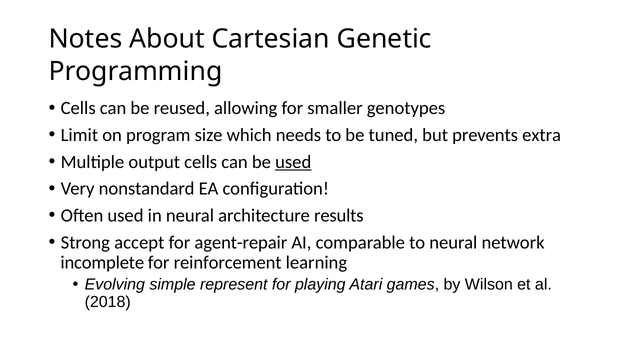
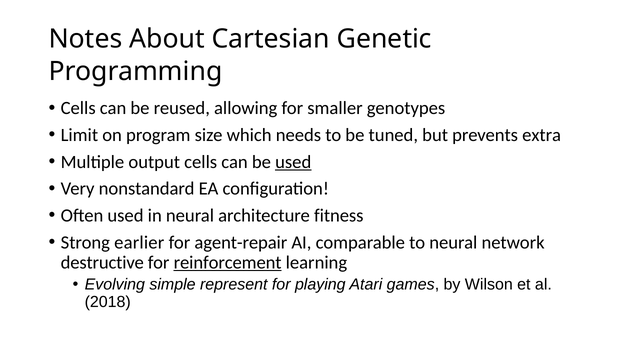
results: results -> fitness (339, 215)
accept: accept -> earlier (139, 242)
incomplete: incomplete -> destructive (102, 262)
reinforcement underline: none -> present (228, 262)
